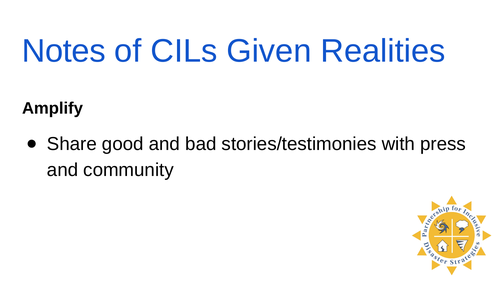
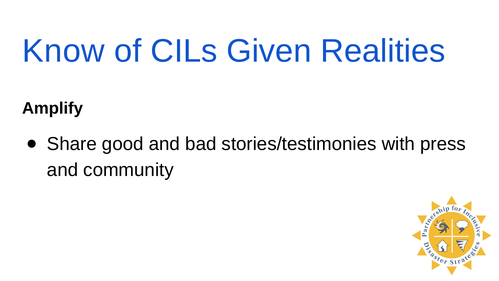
Notes: Notes -> Know (63, 51)
